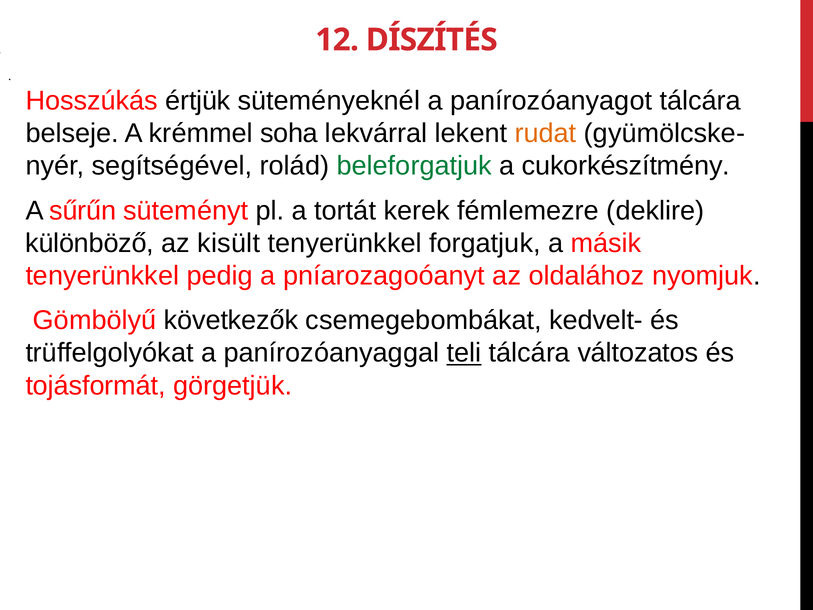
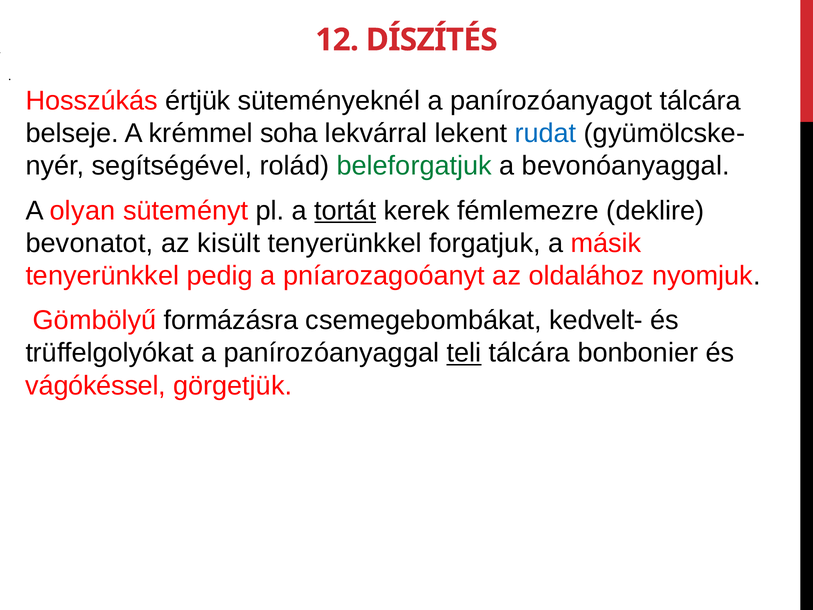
rudat colour: orange -> blue (546, 133)
cukorkészítmény: cukorkészítmény -> bevonóanyaggal (626, 166)
sűrűn: sűrűn -> olyan (82, 211)
tortát underline: none -> present (345, 211)
különböző: különböző -> bevonatot (89, 243)
következők: következők -> formázásra (231, 320)
változatos: változatos -> bonbonier (638, 353)
tojásformát: tojásformát -> vágókéssel (96, 385)
